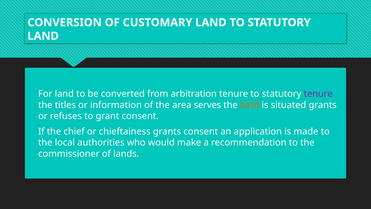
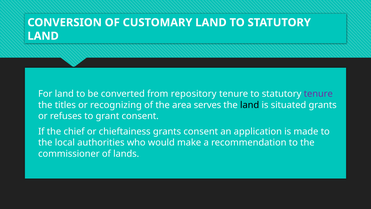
arbitration: arbitration -> repository (194, 94)
information: information -> recognizing (116, 105)
land colour: orange -> black (250, 105)
